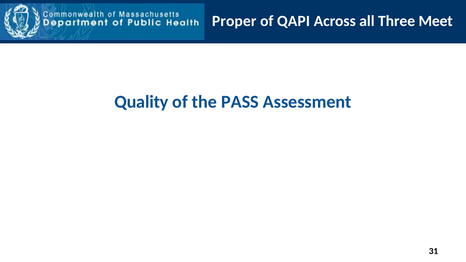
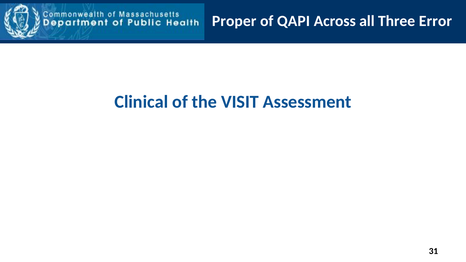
Meet: Meet -> Error (435, 21)
Quality: Quality -> Clinical (141, 102)
PASS: PASS -> VISIT (240, 102)
